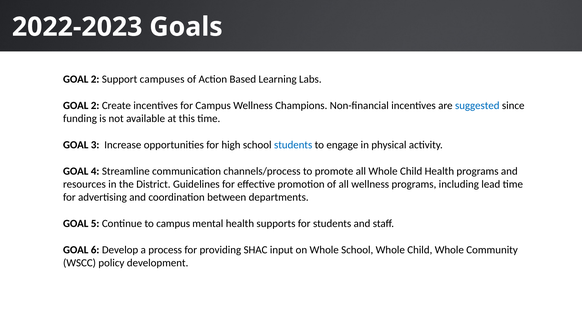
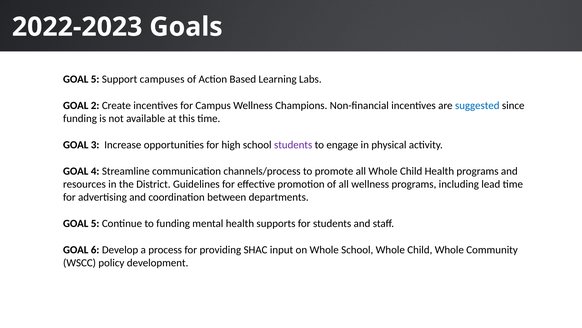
2: 2 -> 5 (95, 79)
students colour: blue -> purple (293, 145)
to campus: campus -> funding (173, 223)
